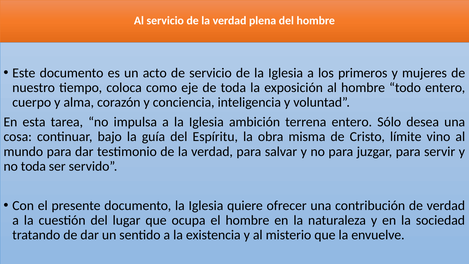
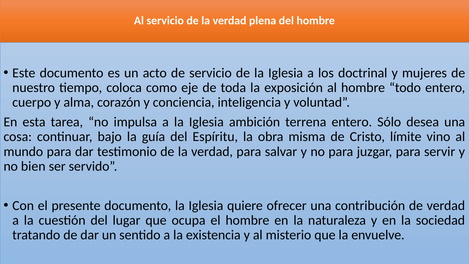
primeros: primeros -> doctrinal (363, 73)
no toda: toda -> bien (33, 166)
